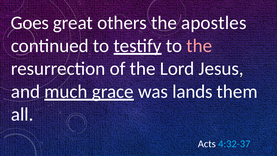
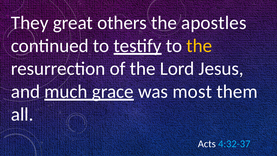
Goes: Goes -> They (30, 23)
the colour: pink -> yellow (199, 46)
lands: lands -> most (192, 91)
